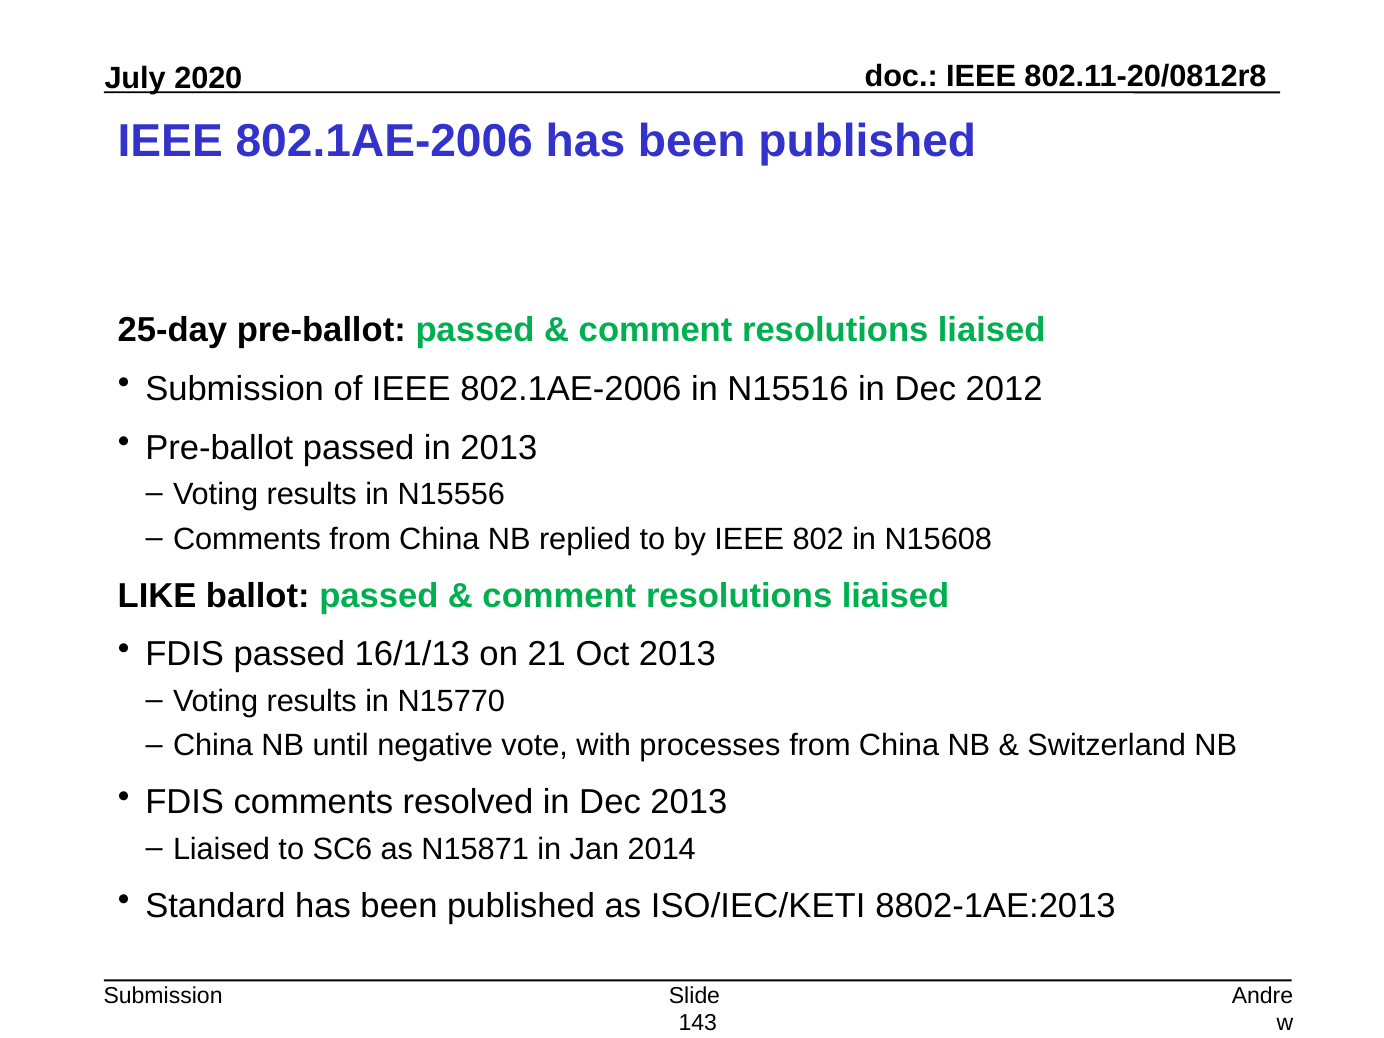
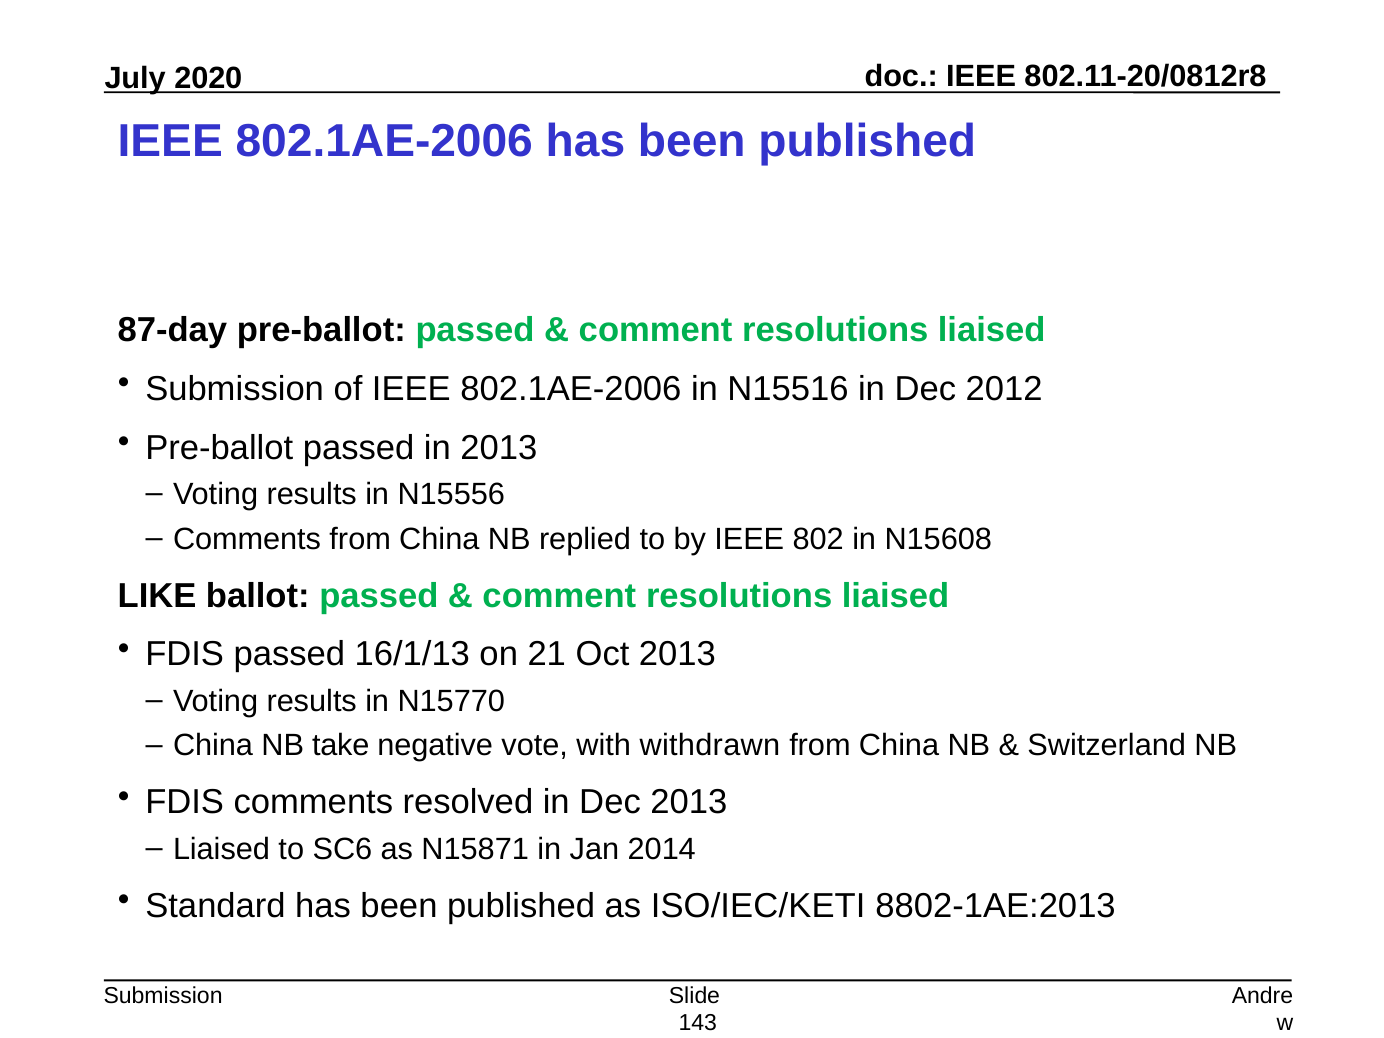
25-day: 25-day -> 87-day (172, 330)
until: until -> take (341, 746)
processes: processes -> withdrawn (710, 746)
